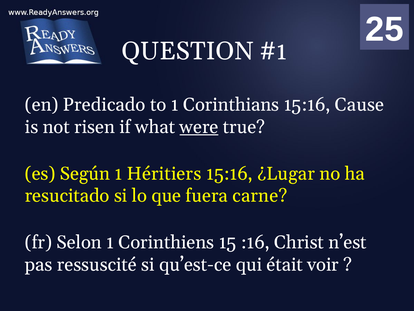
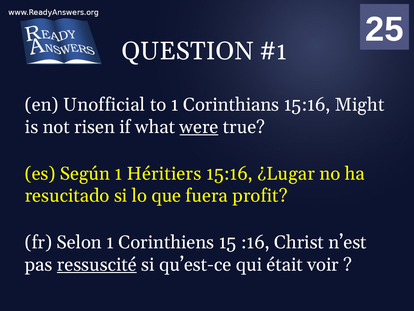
Predicado: Predicado -> Unofficial (104, 105)
Cause: Cause -> Might (360, 105)
carne: carne -> profit (260, 195)
ressuscité underline: none -> present (97, 264)
